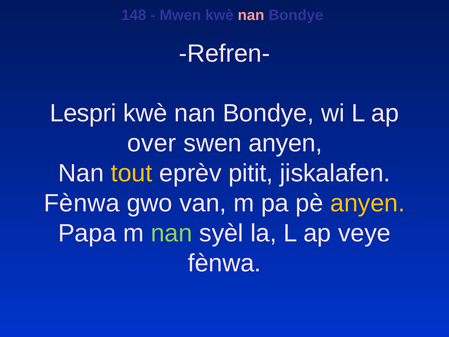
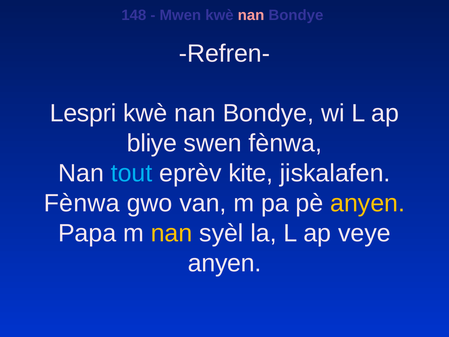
over: over -> bliye (152, 143)
swen anyen: anyen -> fènwa (285, 143)
tout colour: yellow -> light blue (132, 173)
pitit: pitit -> kite (251, 173)
nan colour: light green -> yellow (172, 233)
fènwa: fènwa -> anyen (225, 263)
